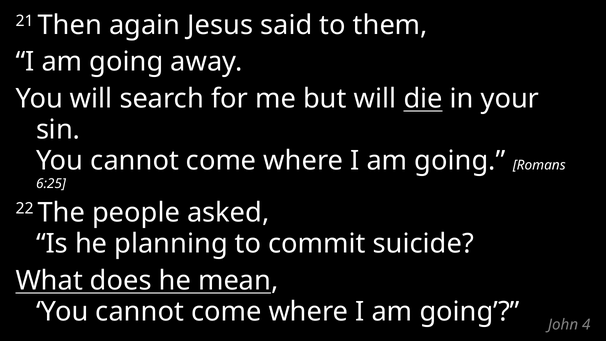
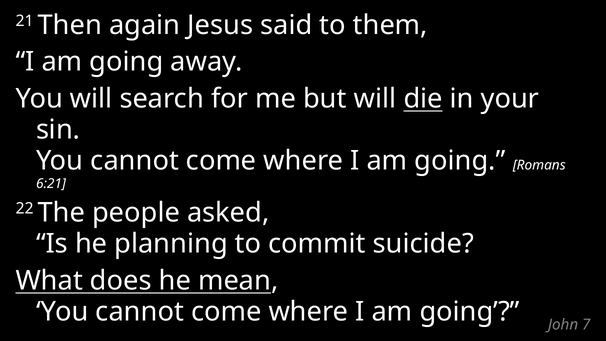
6:25: 6:25 -> 6:21 (51, 184)
4: 4 -> 7 (586, 325)
